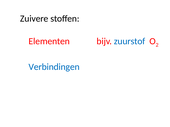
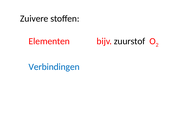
zuurstof colour: blue -> black (130, 41)
